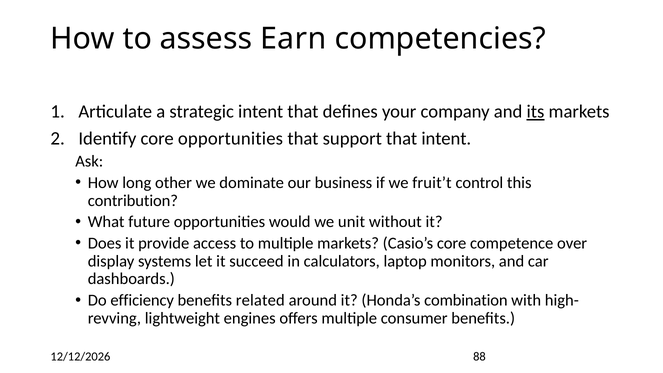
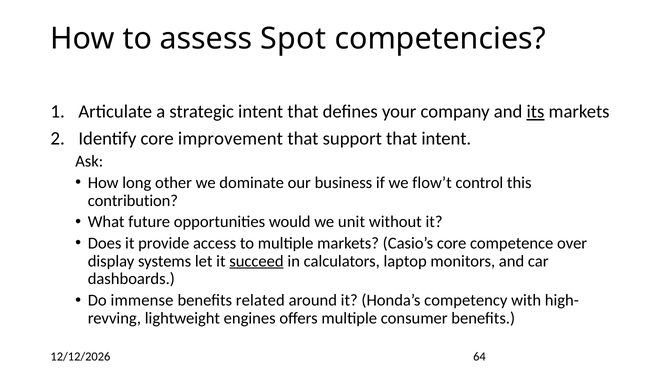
Earn: Earn -> Spot (293, 39)
core opportunities: opportunities -> improvement (230, 139)
fruit’t: fruit’t -> flow’t (432, 183)
succeed underline: none -> present (256, 261)
efficiency: efficiency -> immense (142, 300)
combination: combination -> competency (466, 300)
88: 88 -> 64 (479, 356)
